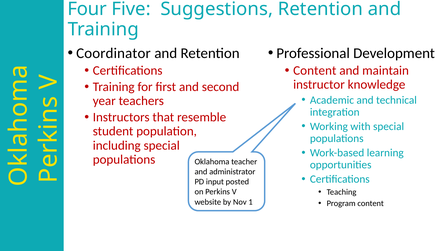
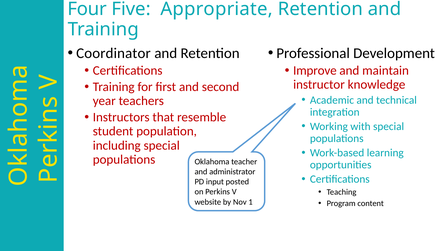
Suggestions: Suggestions -> Appropriate (217, 9)
Content: Content -> Improve (315, 71)
